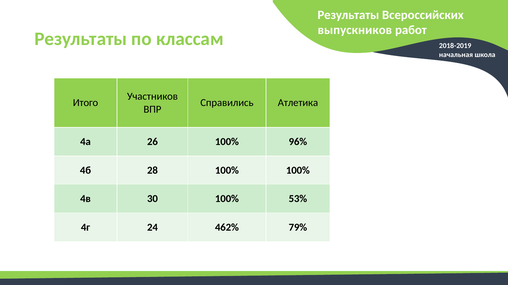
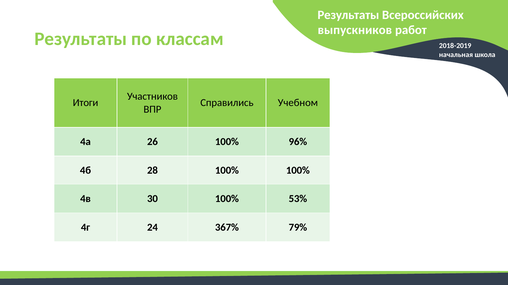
Итого: Итого -> Итоги (86, 103)
Атлетика: Атлетика -> Учебном (298, 103)
462%: 462% -> 367% (227, 228)
